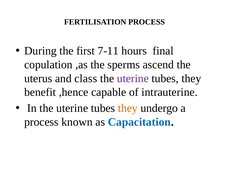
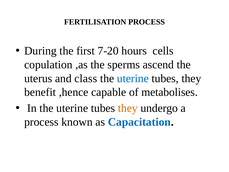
7-11: 7-11 -> 7-20 (108, 51)
final: final -> cells (163, 51)
uterine colour: purple -> blue (133, 78)
intrauterine: intrauterine -> metabolises (170, 92)
